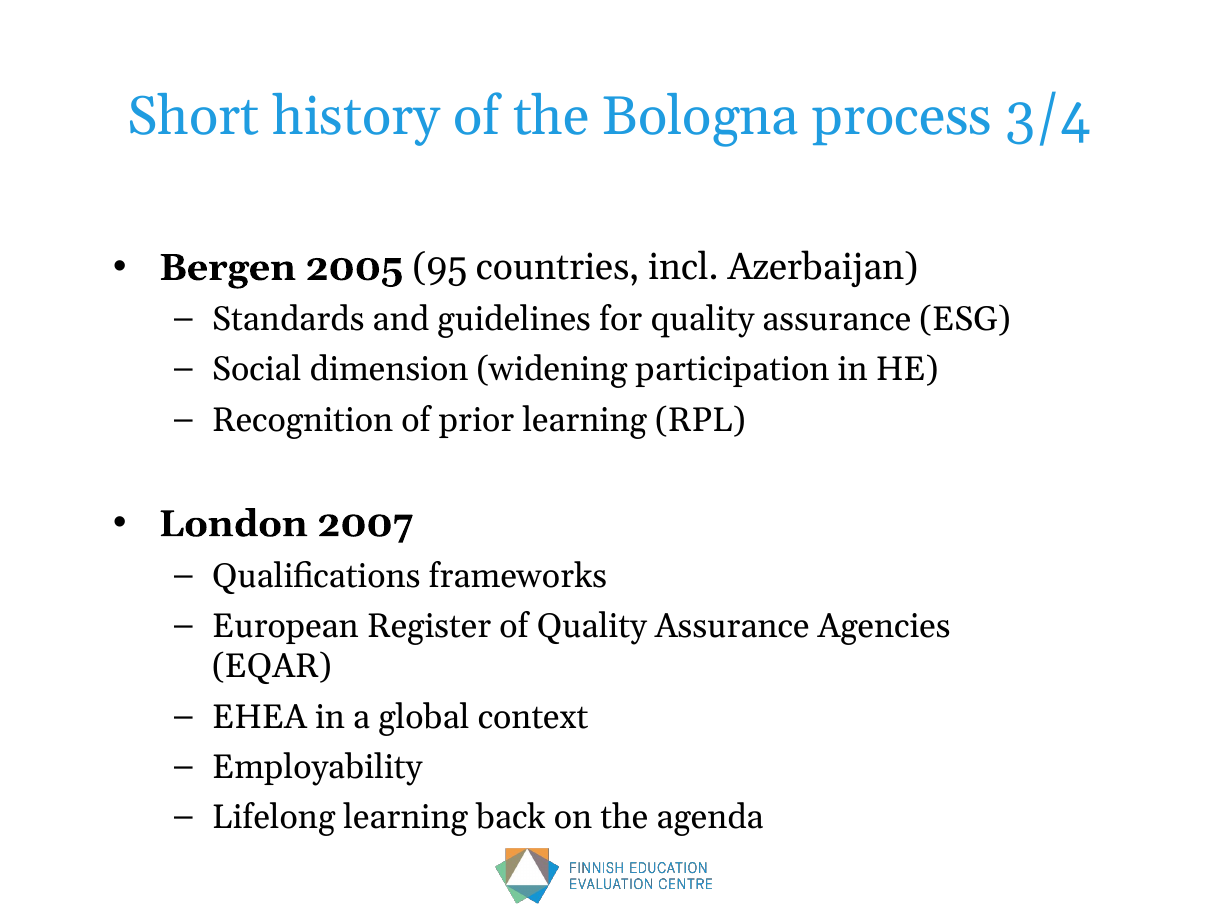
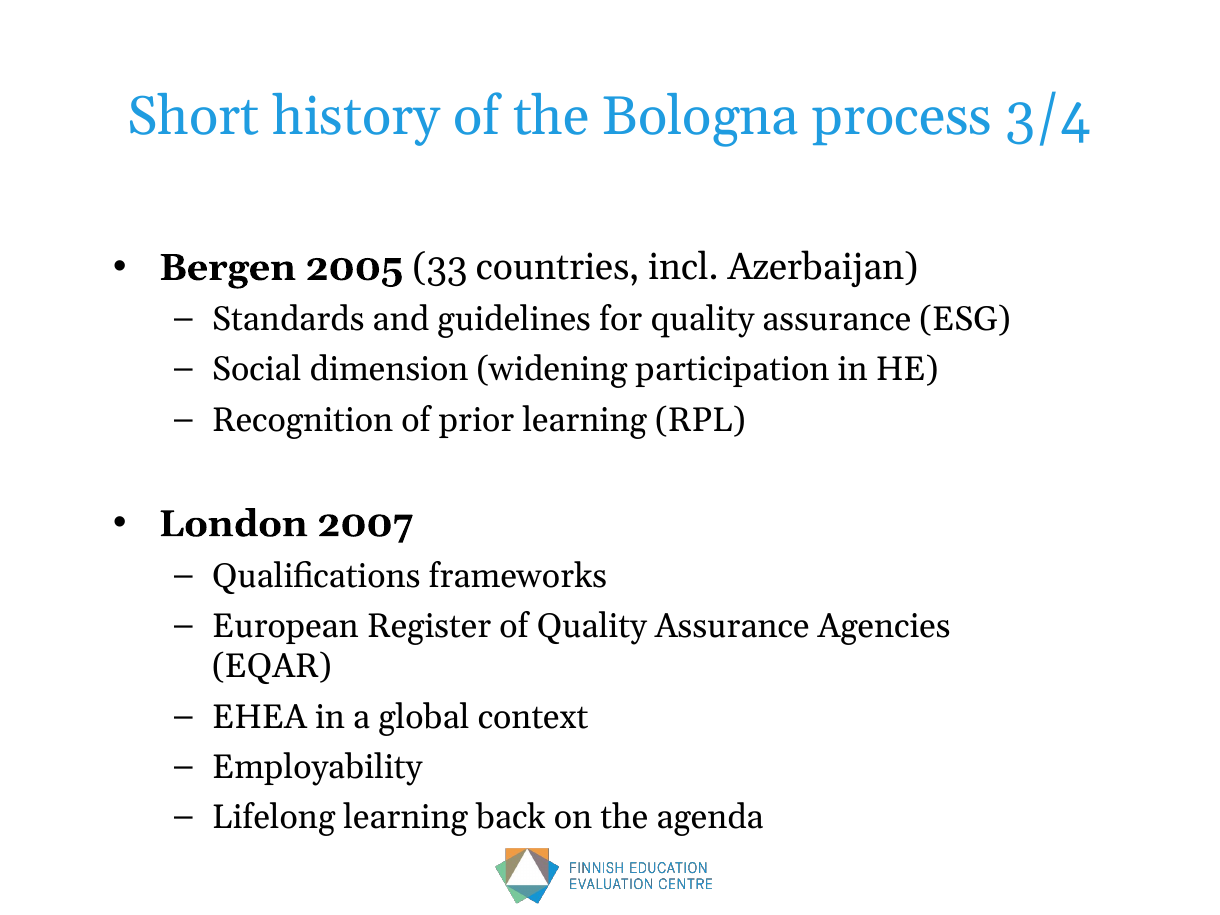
95: 95 -> 33 (440, 268)
